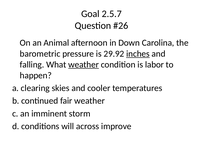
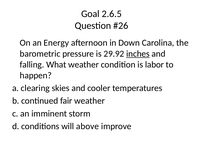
2.5.7: 2.5.7 -> 2.6.5 (112, 14)
Animal: Animal -> Energy (56, 43)
weather underline: present -> none (84, 64)
across: across -> above (88, 126)
